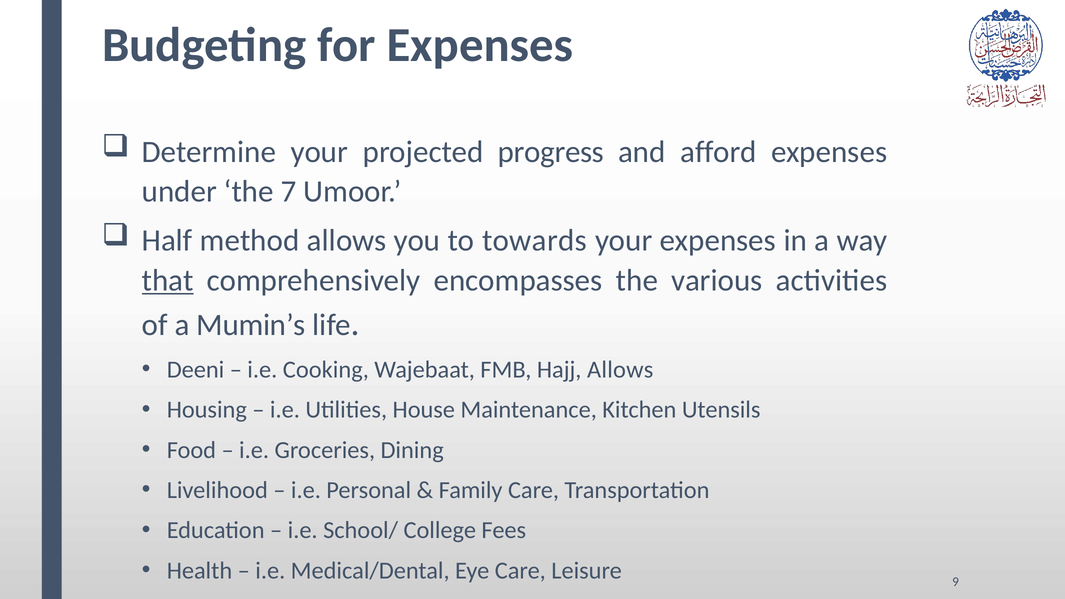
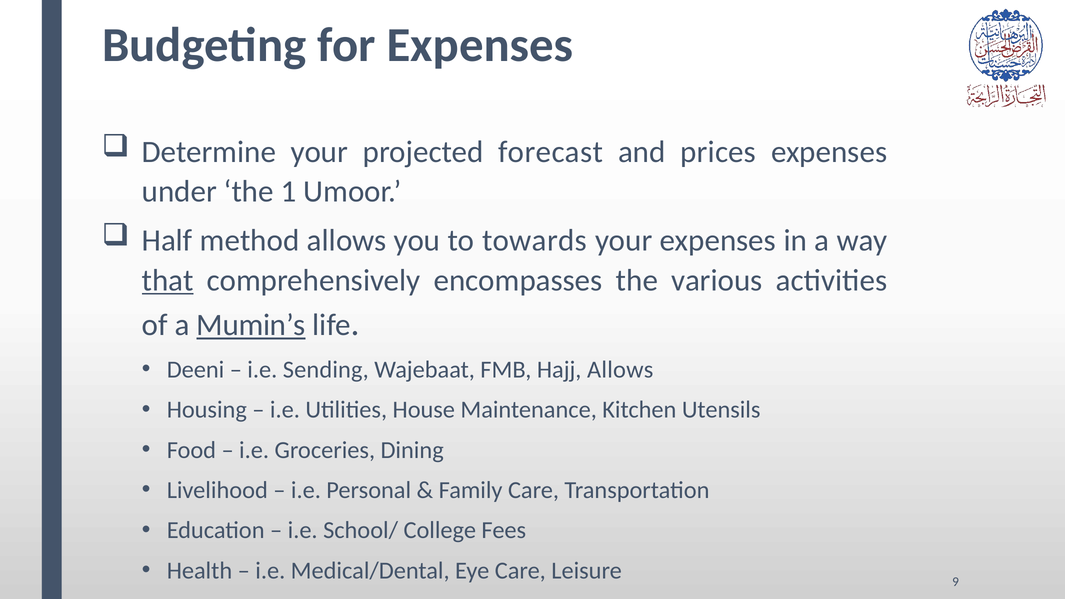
progress: progress -> forecast (551, 152)
afford: afford -> prices (718, 152)
7: 7 -> 1 (289, 192)
Mumin’s underline: none -> present (251, 325)
Cooking: Cooking -> Sending (326, 370)
